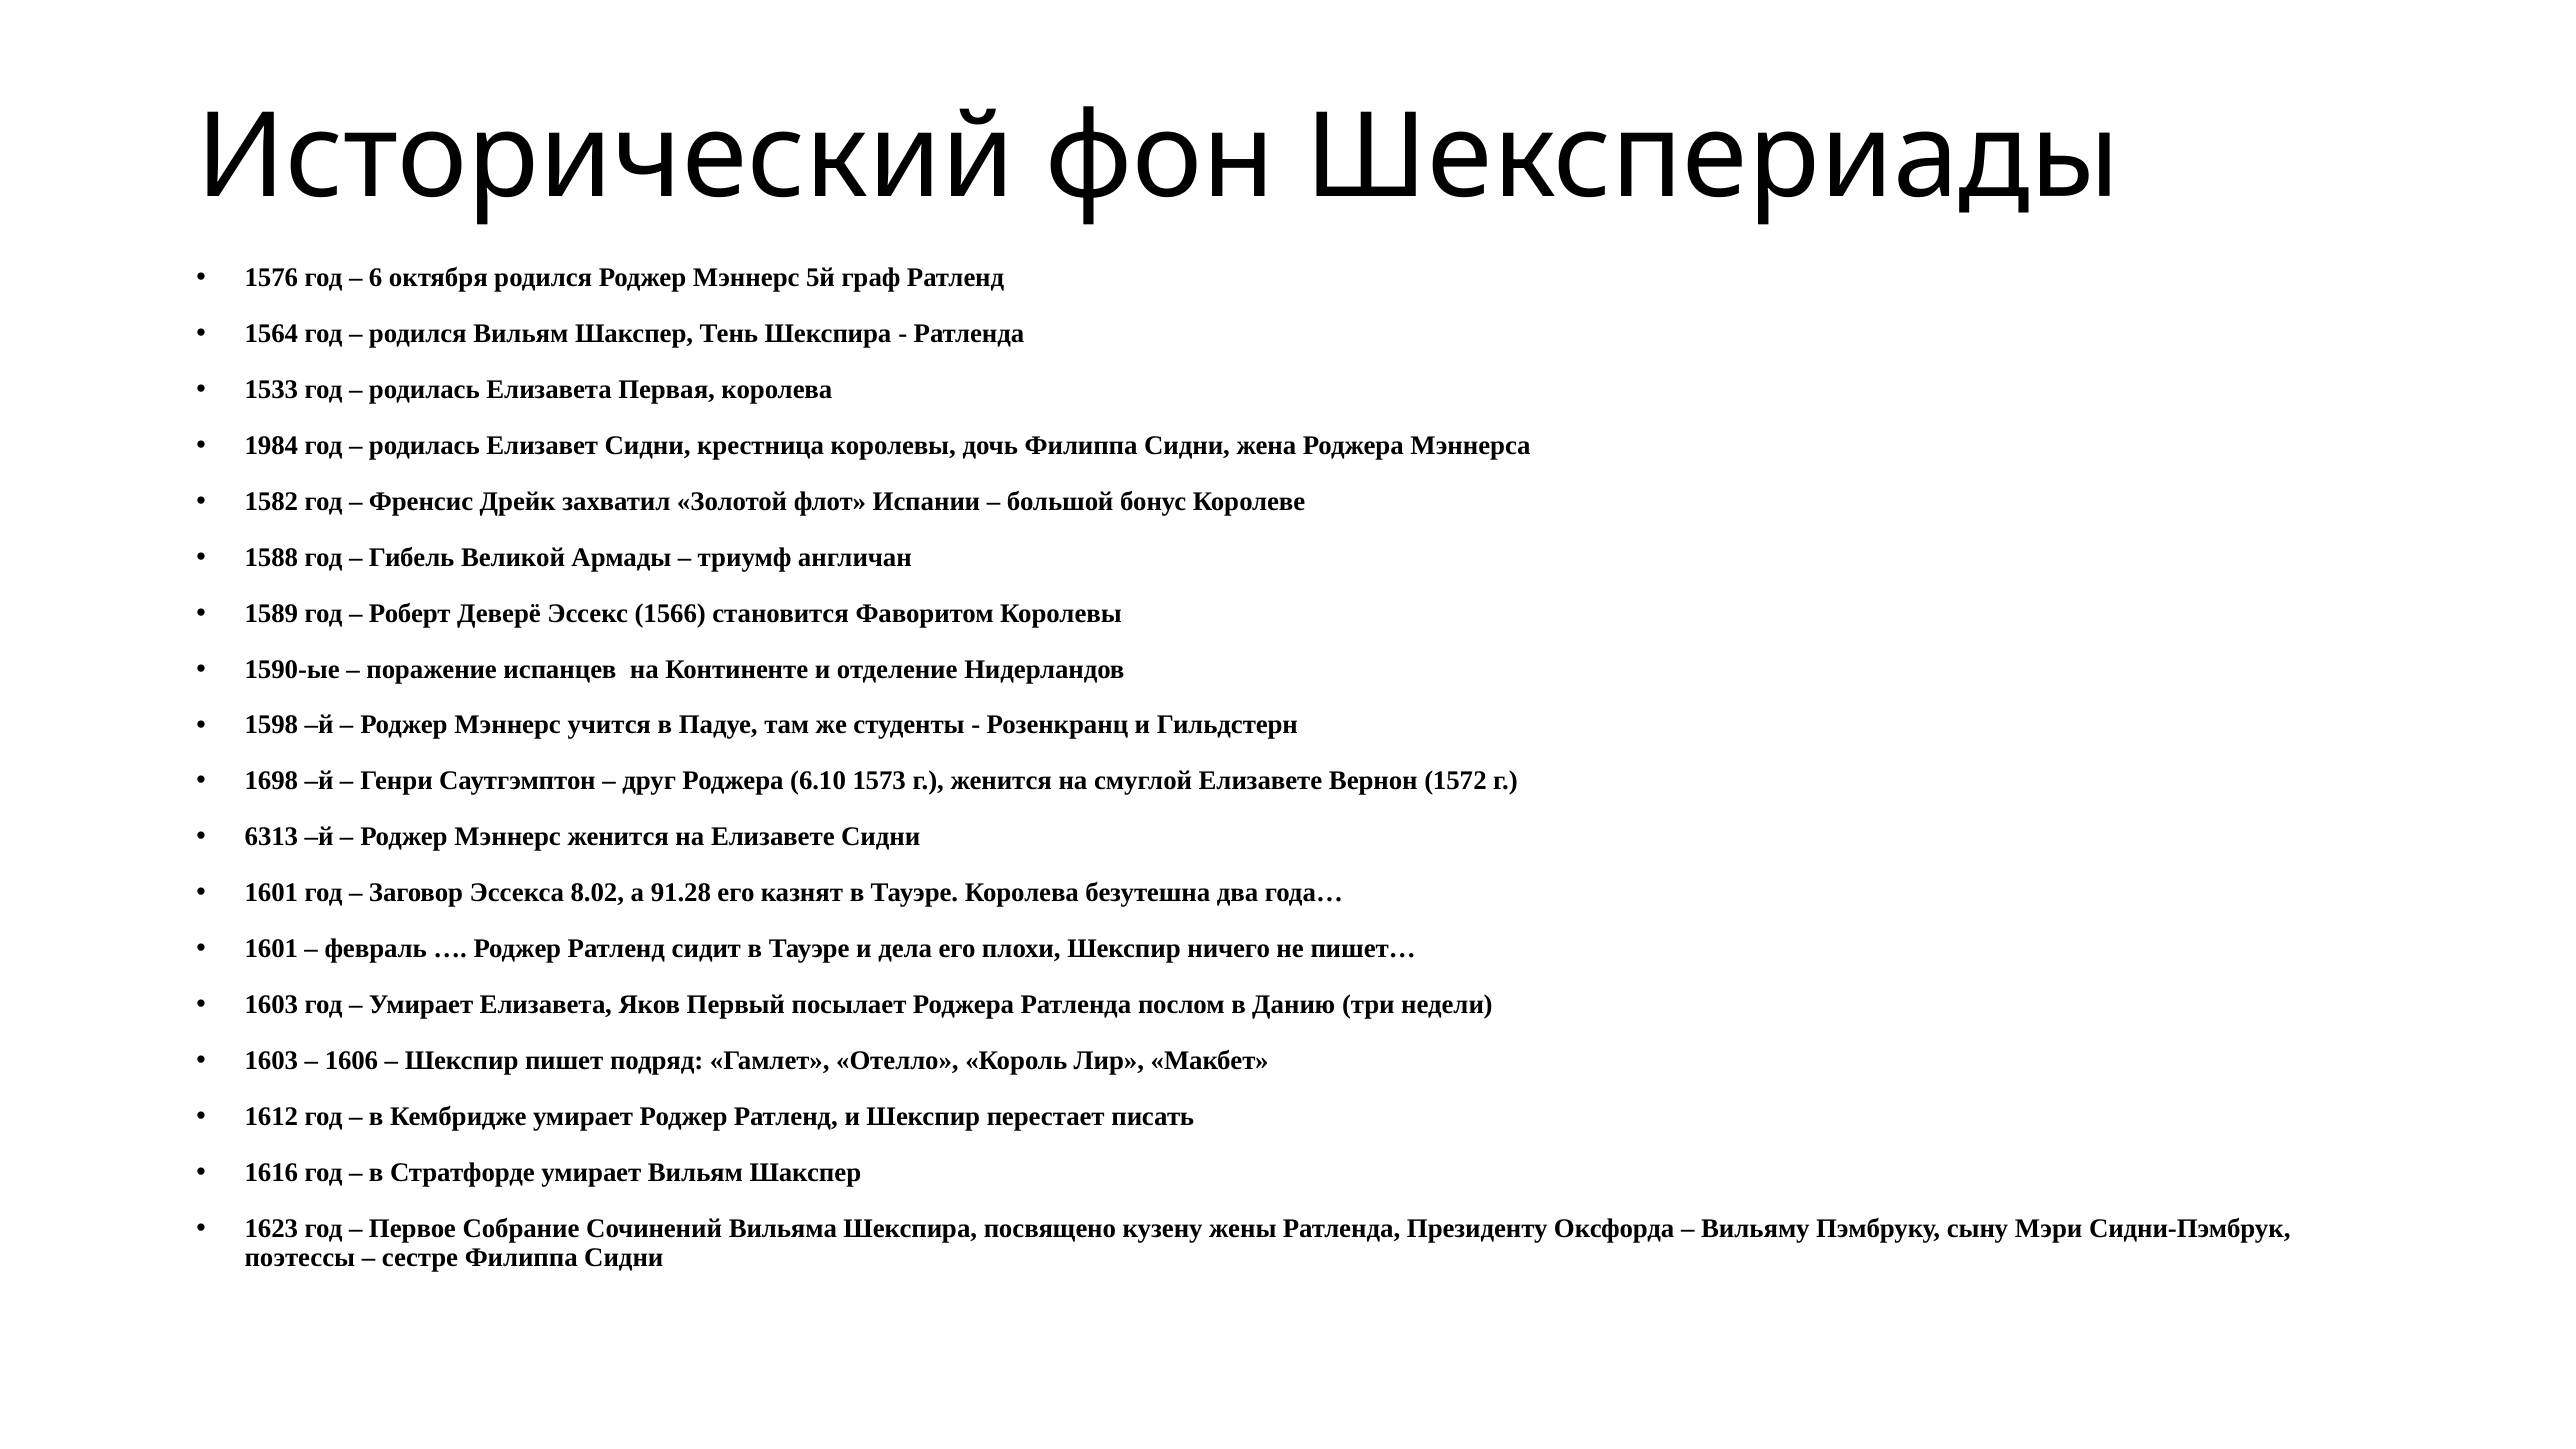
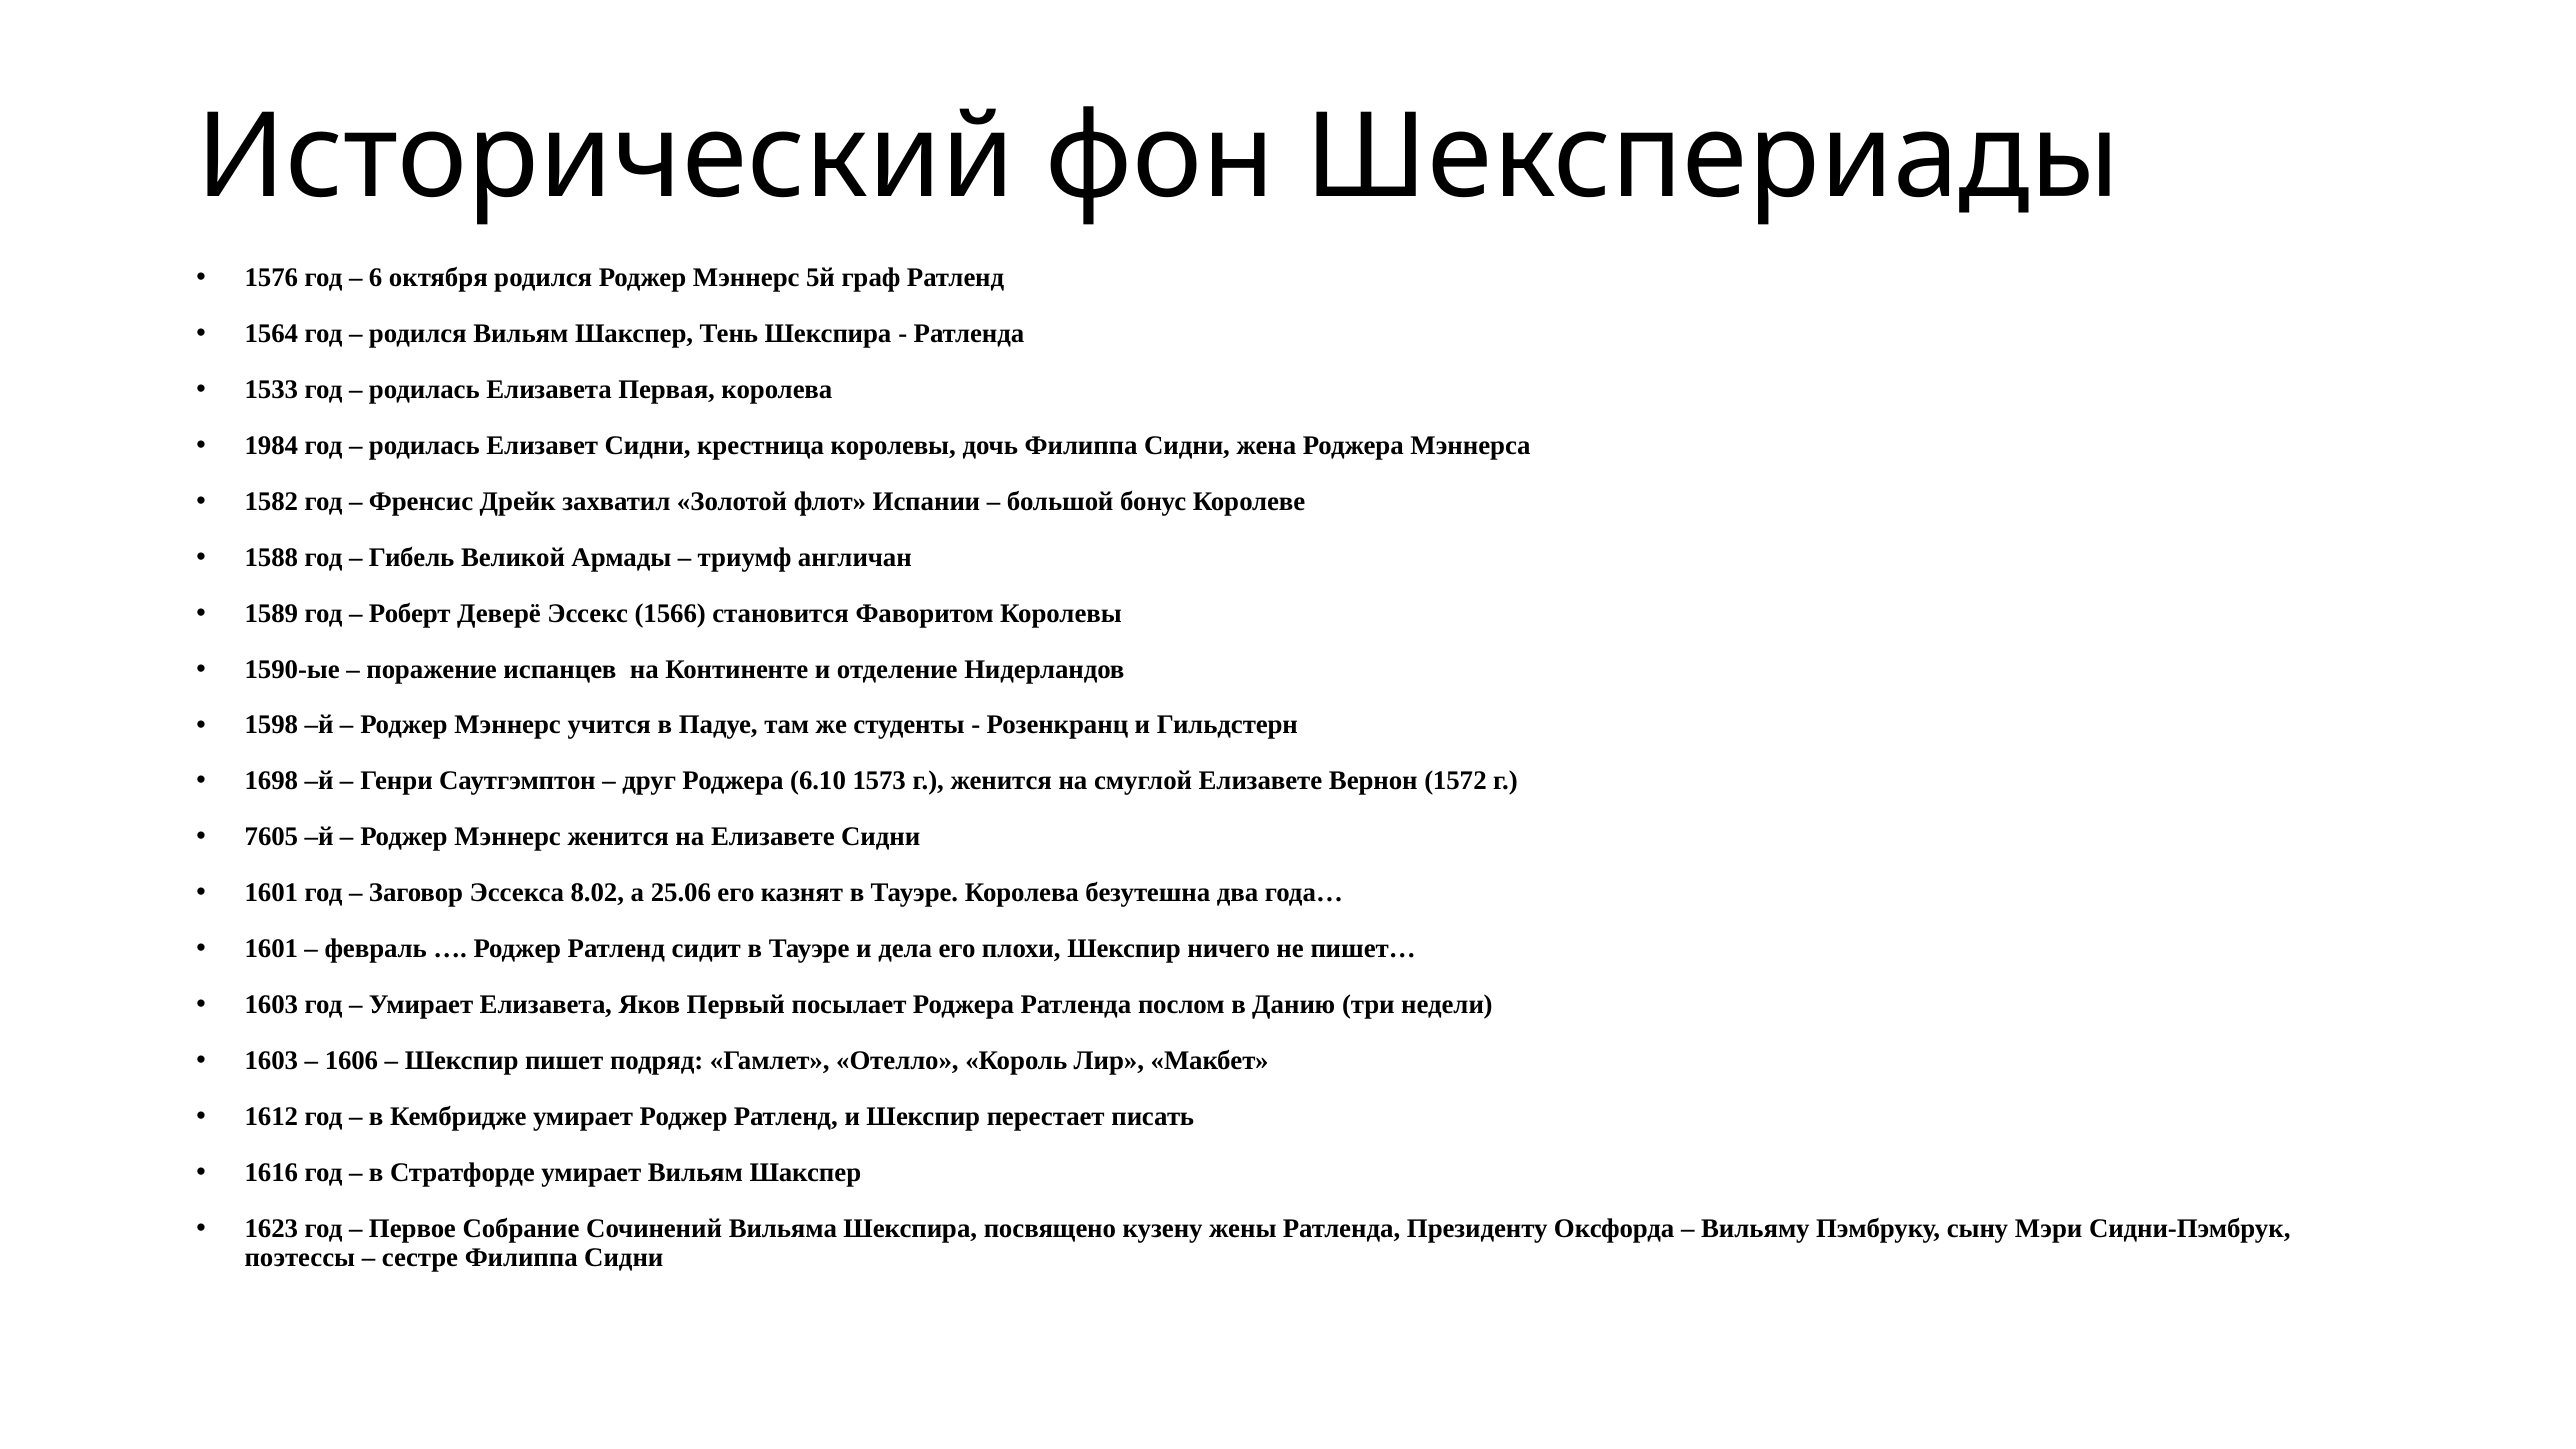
6313: 6313 -> 7605 (271, 837)
91.28: 91.28 -> 25.06 (681, 893)
